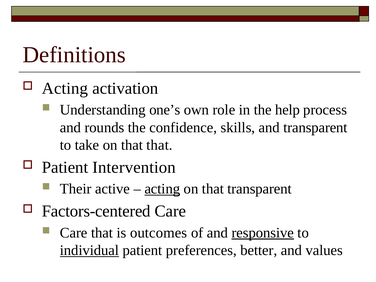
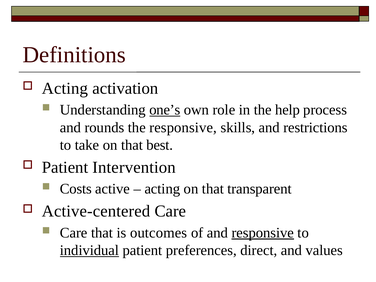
one’s underline: none -> present (165, 110)
the confidence: confidence -> responsive (183, 127)
and transparent: transparent -> restrictions (315, 127)
that that: that -> best (160, 145)
Their: Their -> Costs (76, 189)
acting underline: present -> none (162, 189)
Factors-centered: Factors-centered -> Active-centered (96, 211)
better: better -> direct (259, 250)
